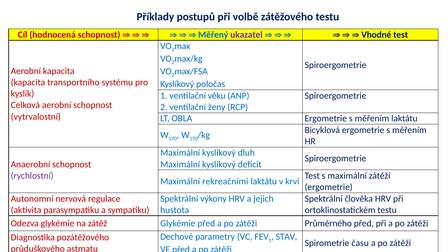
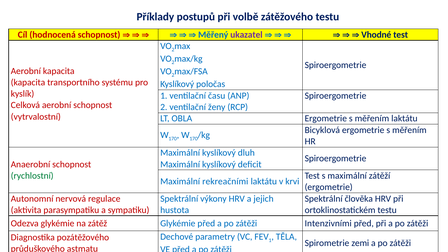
věku: věku -> času (217, 96)
rychlostní colour: purple -> green (32, 176)
Průměrného: Průměrného -> Intenzivními (328, 223)
STAV: STAV -> TĚLA (286, 237)
času: času -> zemi (360, 243)
